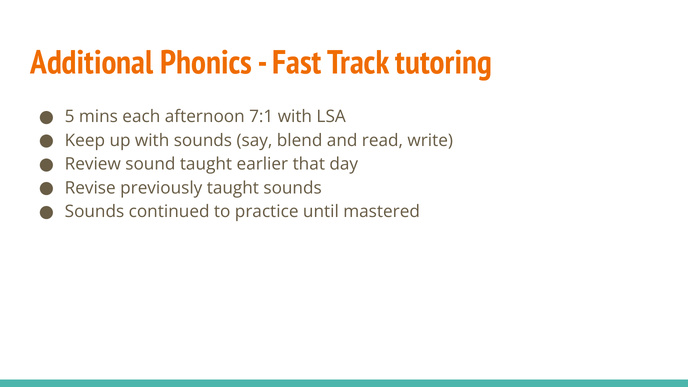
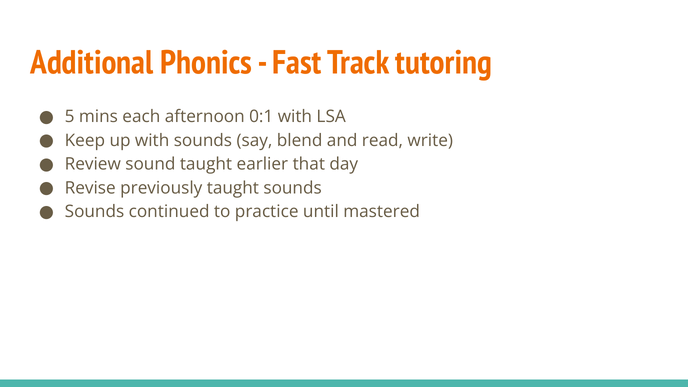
7:1: 7:1 -> 0:1 (261, 117)
